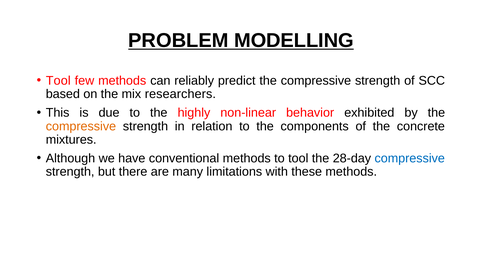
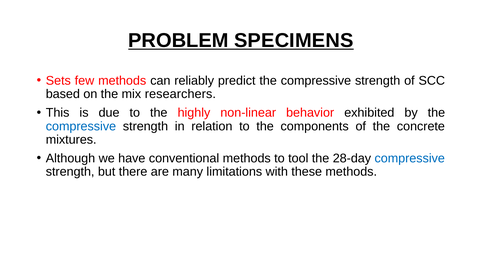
MODELLING: MODELLING -> SPECIMENS (294, 40)
Tool: Tool -> Sets (58, 81)
compressive colour: orange -> blue (81, 126)
